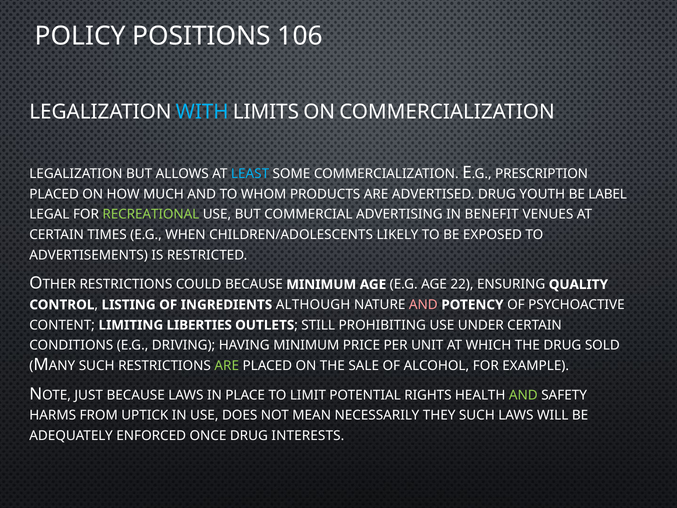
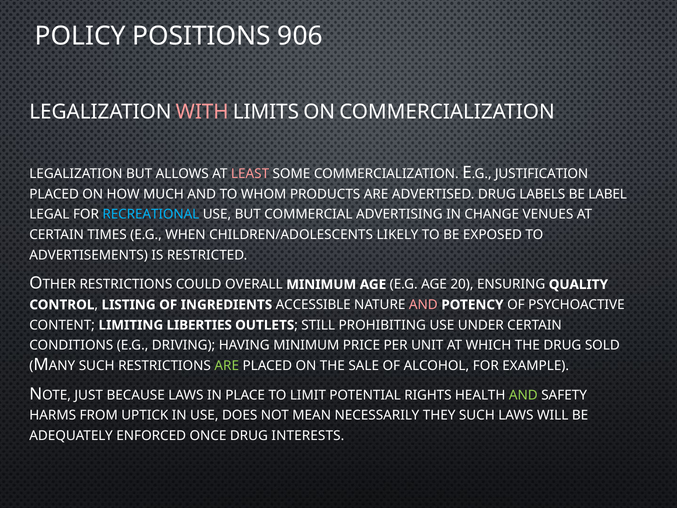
106: 106 -> 906 (300, 36)
WITH colour: light blue -> pink (202, 112)
LEAST colour: light blue -> pink (250, 174)
PRESCRIPTION: PRESCRIPTION -> JUSTIFICATION (542, 174)
YOUTH: YOUTH -> LABELS (542, 194)
RECREATIONAL colour: light green -> light blue (151, 214)
BENEFIT: BENEFIT -> CHANGE (492, 214)
COULD BECAUSE: BECAUSE -> OVERALL (254, 284)
22: 22 -> 20 (462, 284)
ALTHOUGH: ALTHOUGH -> ACCESSIBLE (313, 305)
